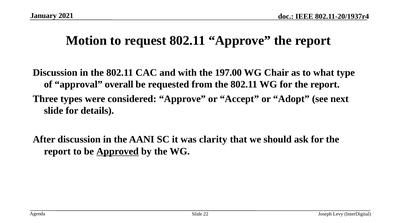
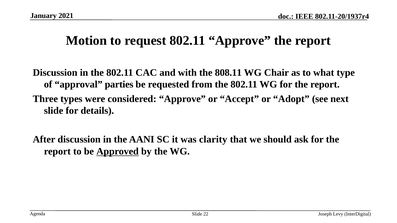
197.00: 197.00 -> 808.11 (228, 73)
overall: overall -> parties (119, 85)
